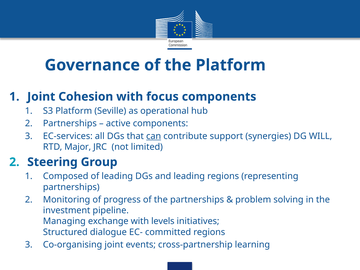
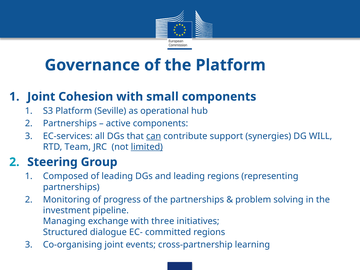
focus: focus -> small (162, 97)
Major: Major -> Team (78, 147)
limited underline: none -> present (147, 147)
levels: levels -> three (163, 221)
